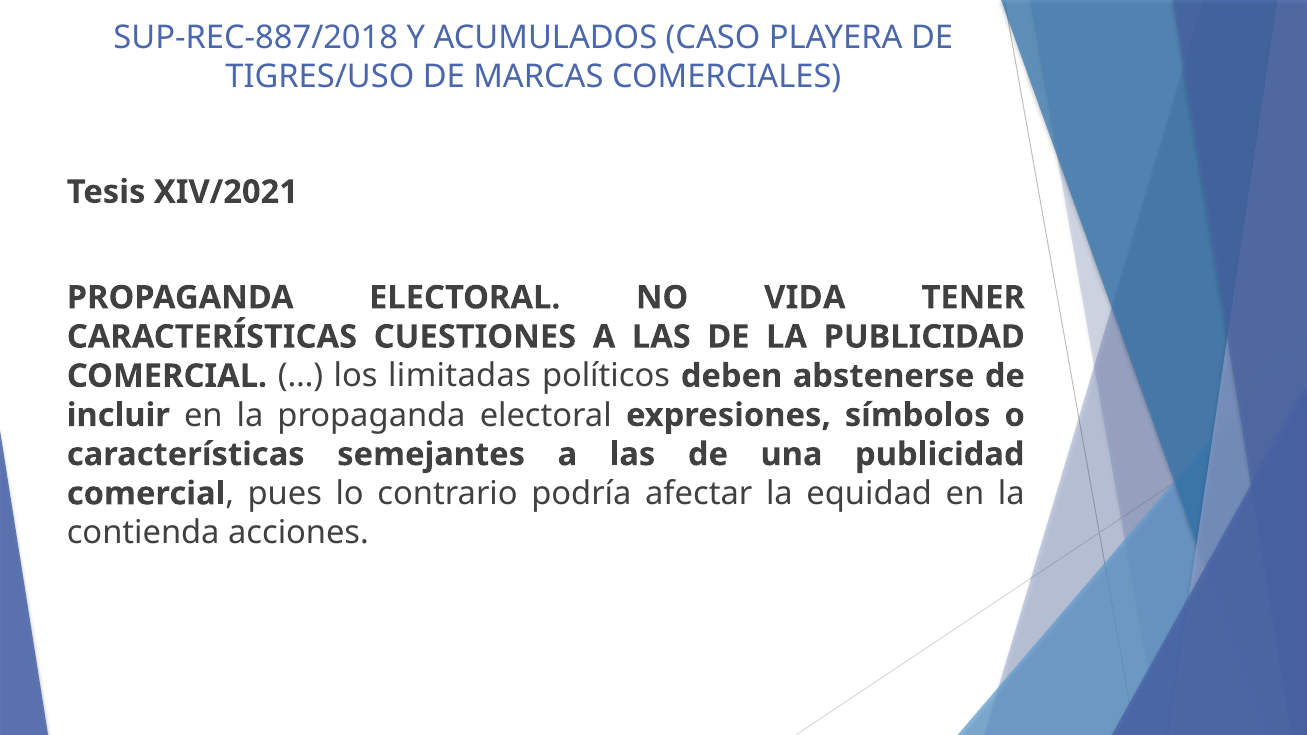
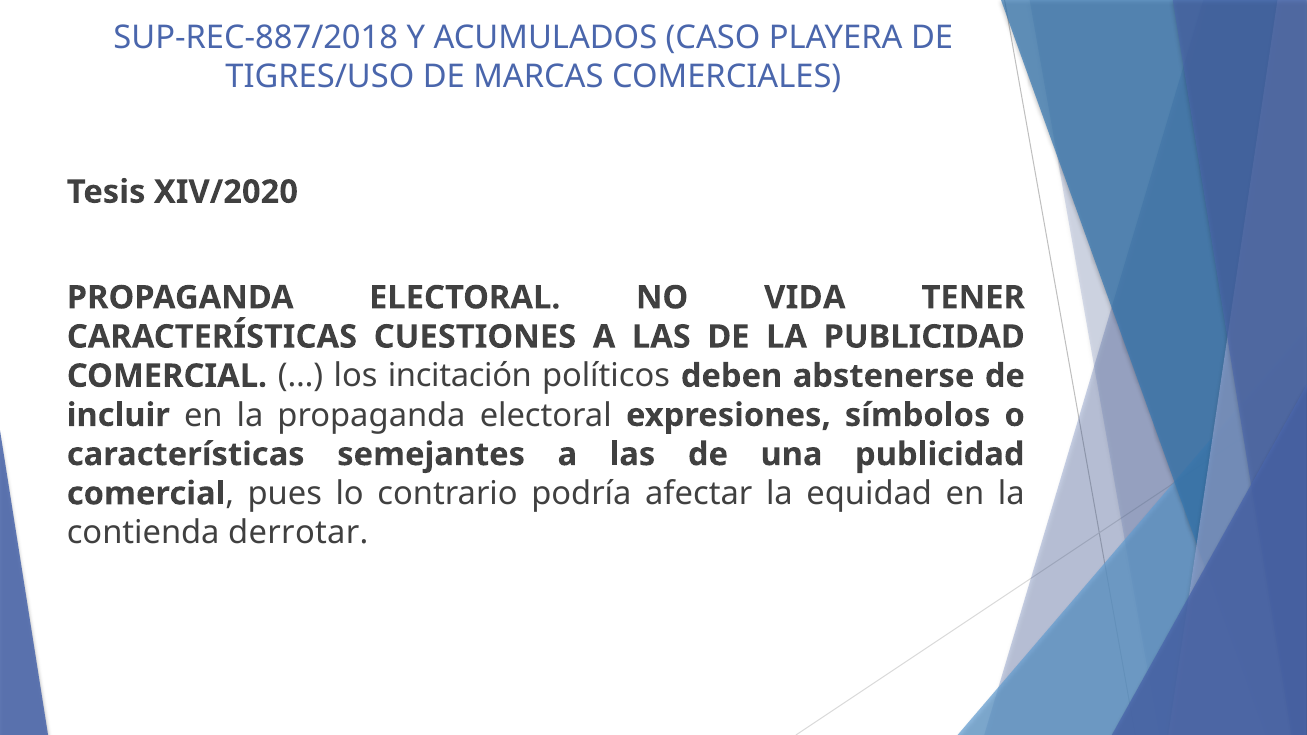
XIV/2021: XIV/2021 -> XIV/2020 (226, 192)
limitadas: limitadas -> incitación (460, 376)
acciones: acciones -> derrotar (298, 533)
